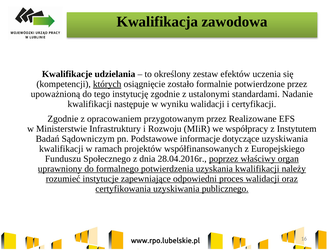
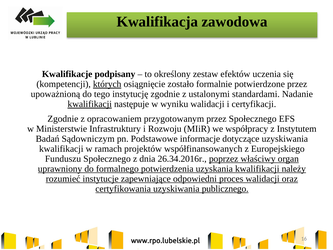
udzielania: udzielania -> podpisany (115, 74)
kwalifikacji underline: none -> present (90, 104)
przez Realizowane: Realizowane -> Społecznego (253, 119)
28.04.2016r: 28.04.2016r -> 26.34.2016r (182, 159)
